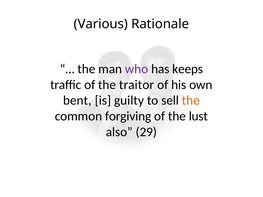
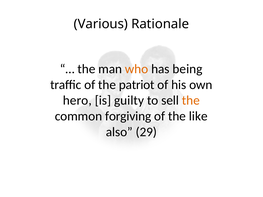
who colour: purple -> orange (137, 69)
keeps: keeps -> being (188, 69)
traitor: traitor -> patriot (137, 85)
bent: bent -> hero (77, 101)
lust: lust -> like (198, 116)
